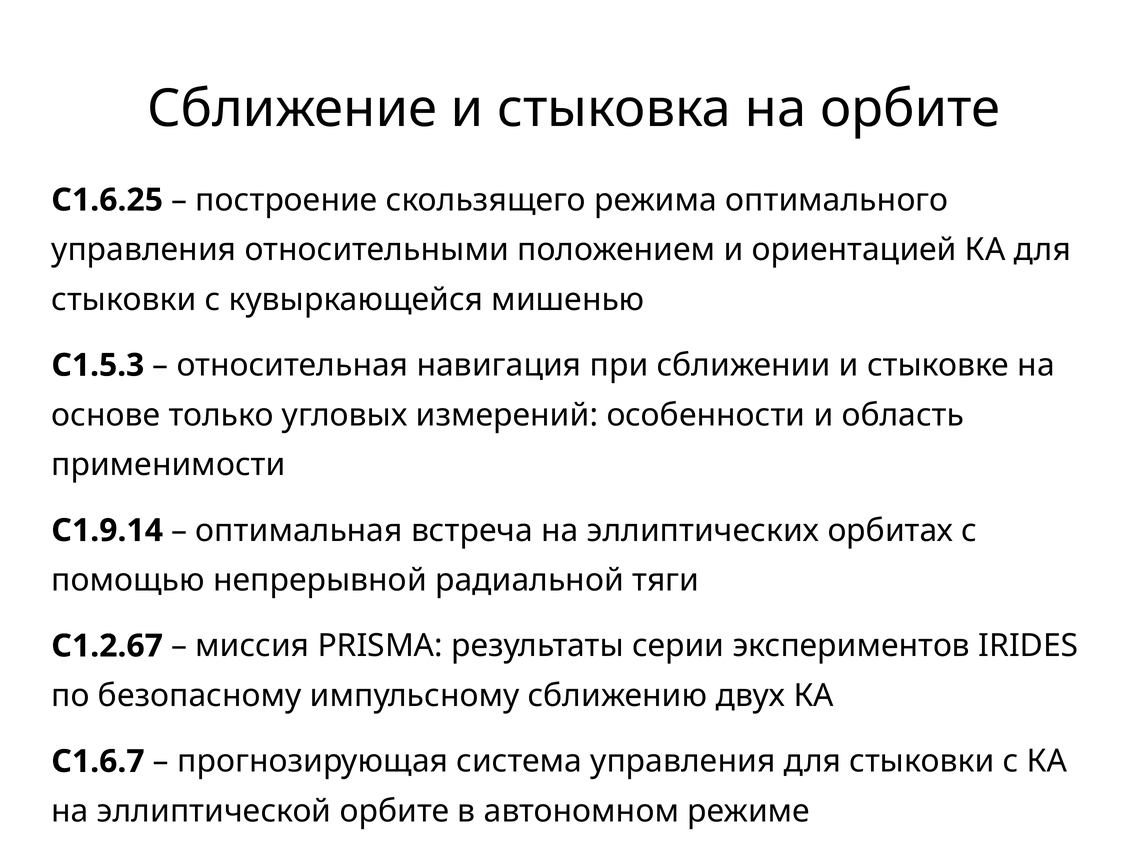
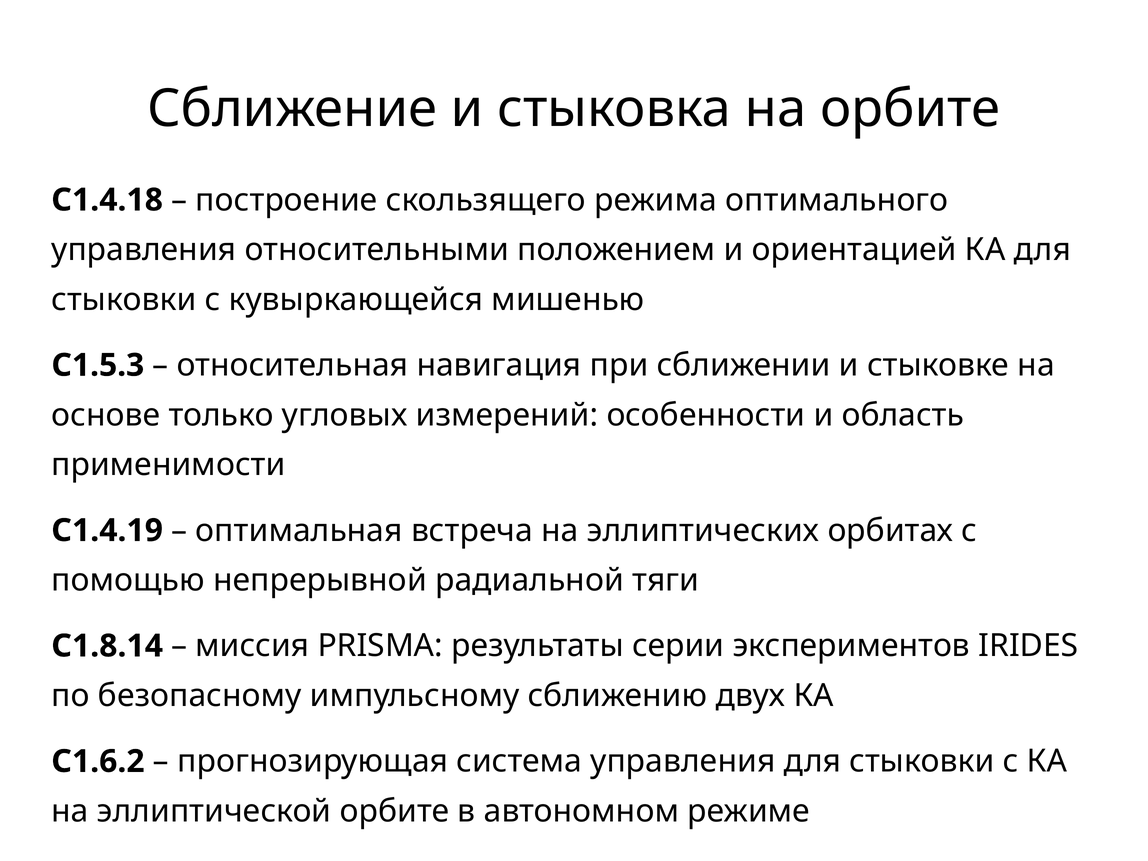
С1.6.25: С1.6.25 -> С1.4.18 (107, 200)
С1.9.14: С1.9.14 -> С1.4.19 (107, 530)
С1.2.67: С1.2.67 -> С1.8.14 (107, 646)
С1.6.7: С1.6.7 -> С1.6.2 (98, 761)
